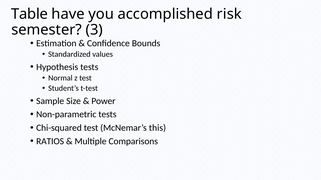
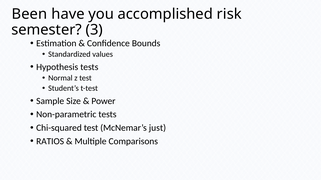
Table: Table -> Been (29, 14)
this: this -> just (157, 128)
